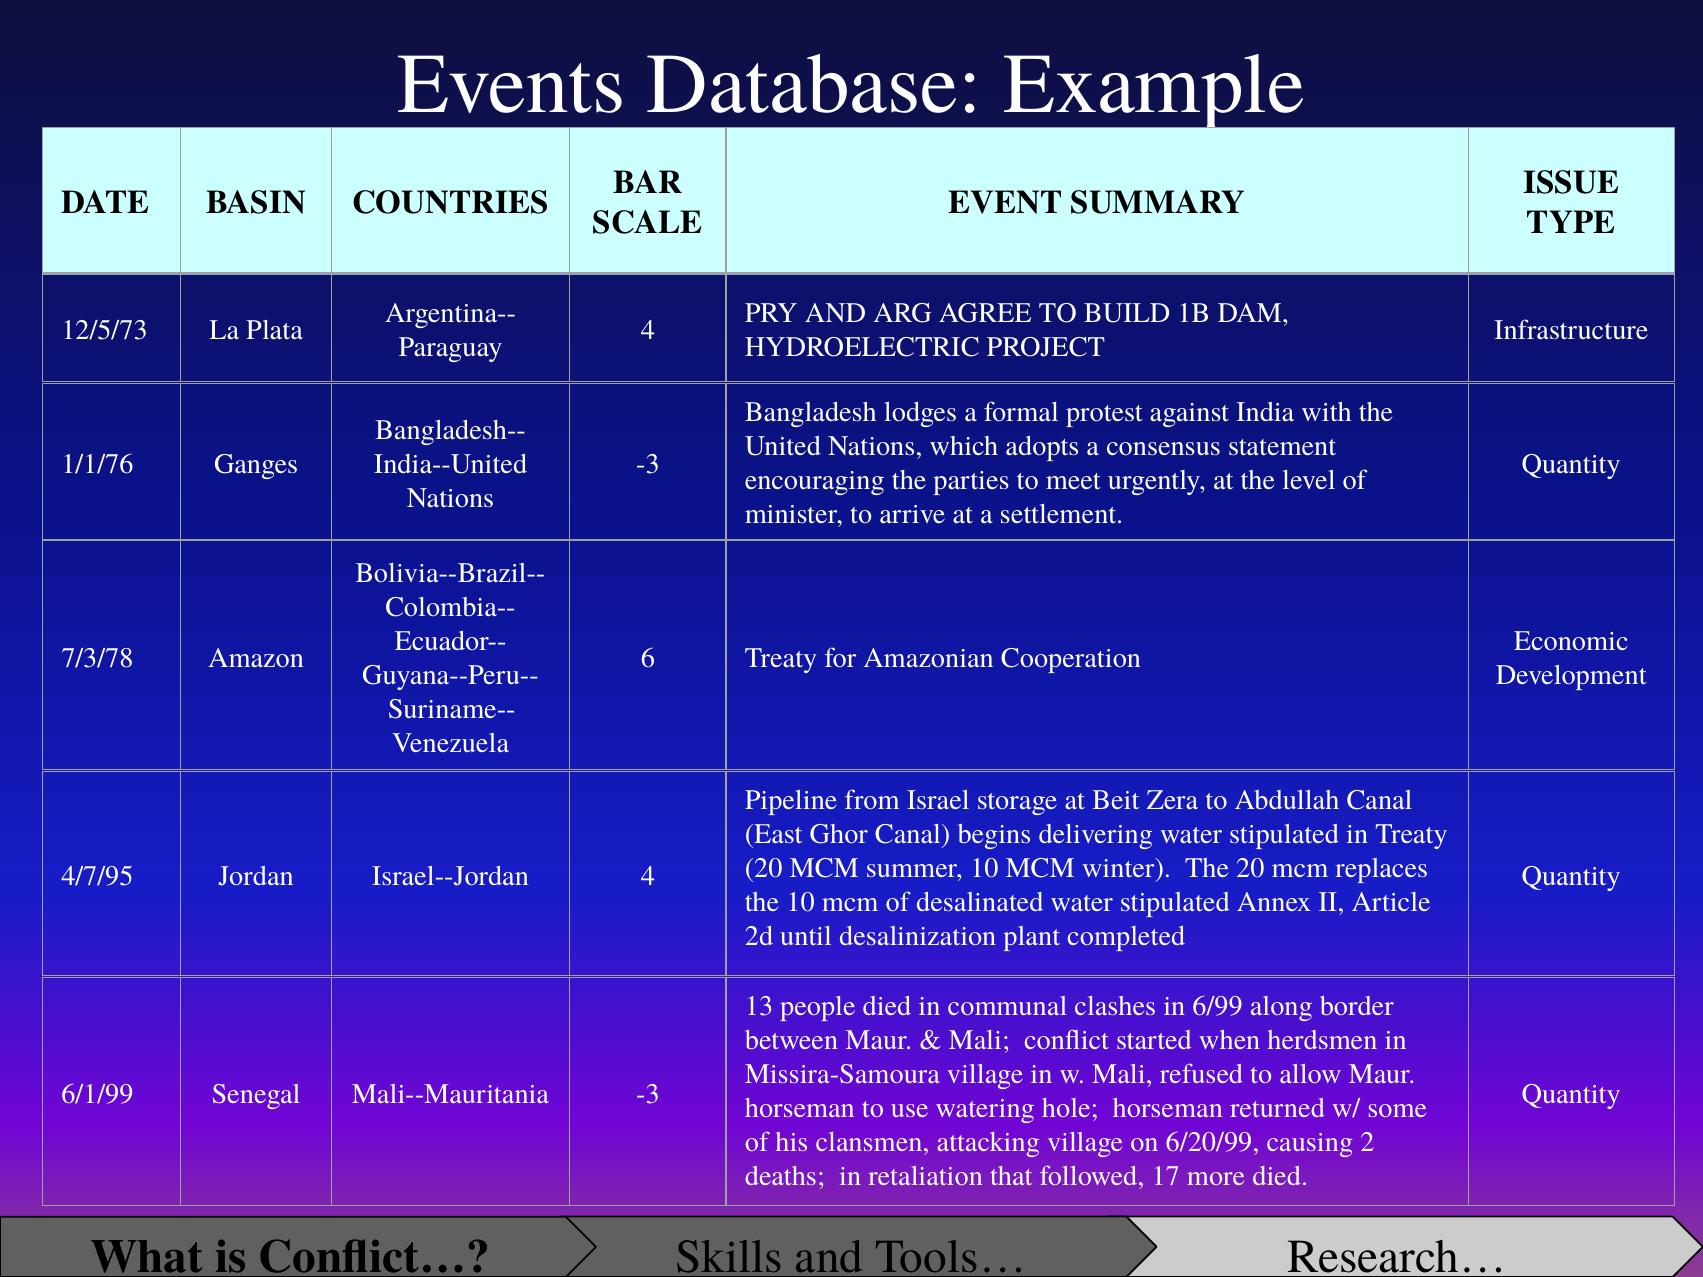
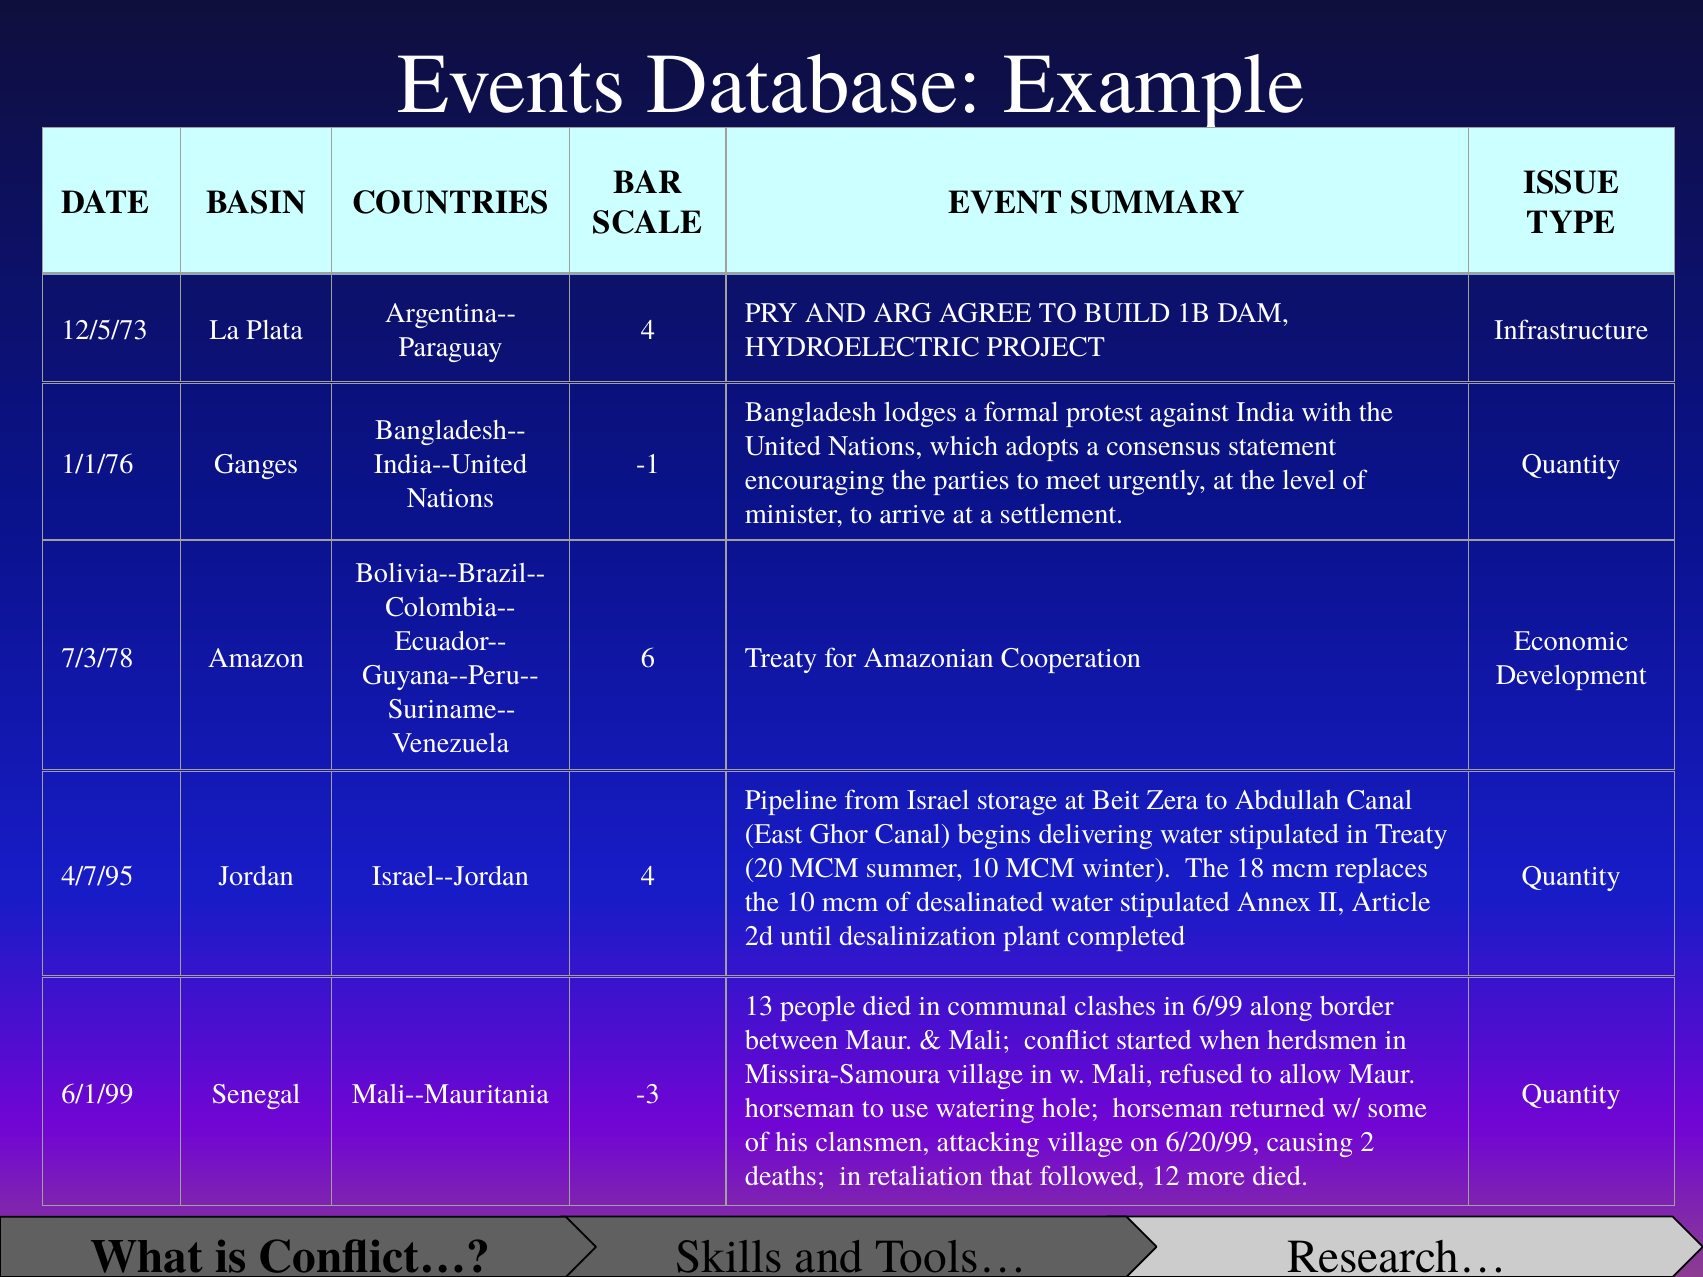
-3: -3 -> -1 (648, 464)
The 20: 20 -> 18 (1250, 868)
17: 17 -> 12 (1166, 1176)
